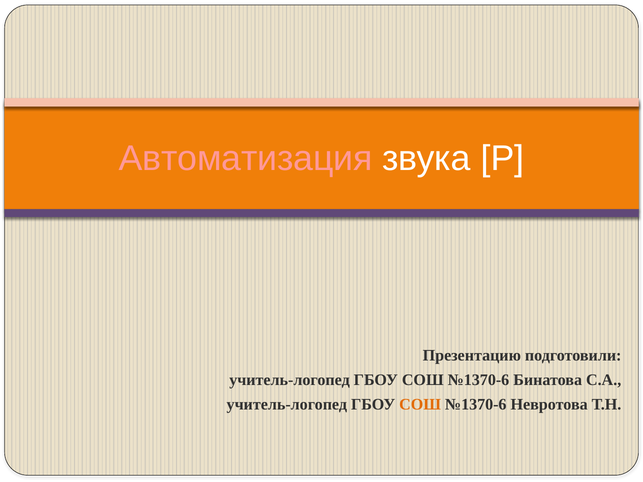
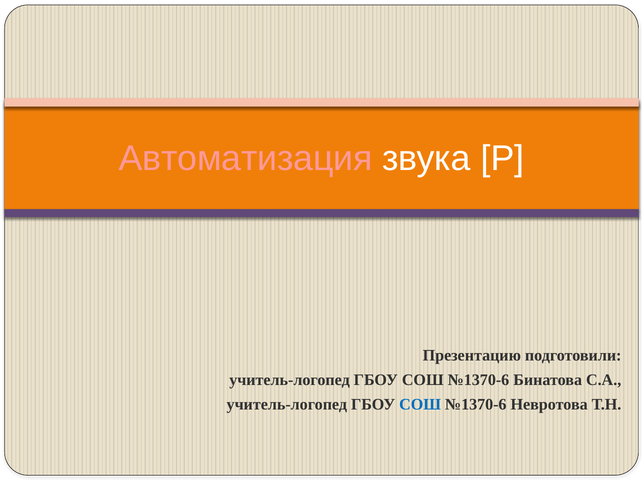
СОШ colour: orange -> blue (420, 404)
